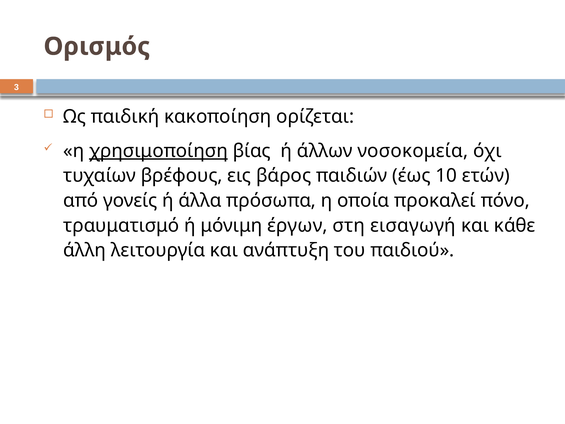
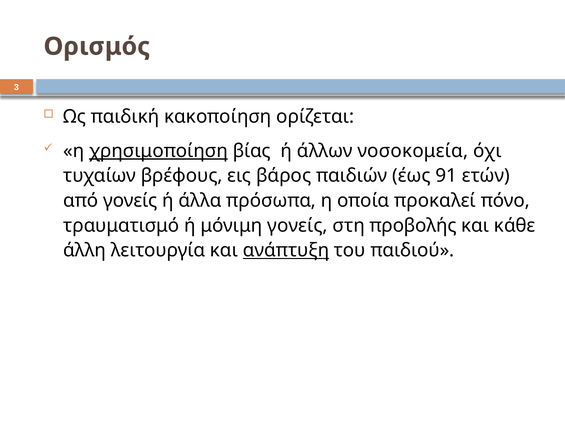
10: 10 -> 91 (446, 176)
μόνιμη έργων: έργων -> γονείς (297, 225)
εισαγωγή: εισαγωγή -> προβολής (413, 225)
ανάπτυξη underline: none -> present (286, 250)
